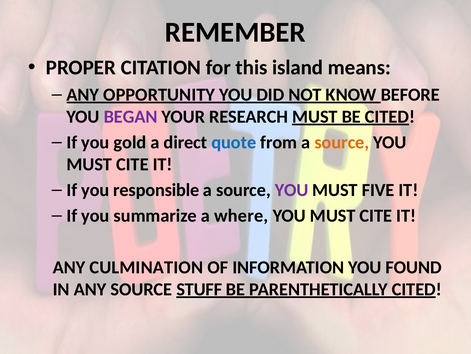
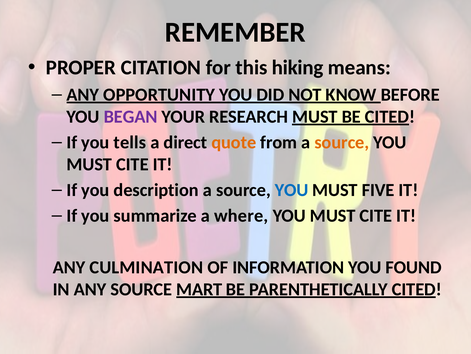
island: island -> hiking (298, 67)
gold: gold -> tells (130, 142)
quote colour: blue -> orange (234, 142)
responsible: responsible -> description (156, 190)
YOU colour: purple -> blue (292, 190)
STUFF: STUFF -> MART (199, 289)
